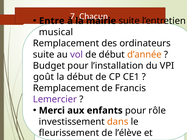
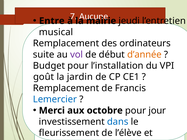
Chacun: Chacun -> Aucune (94, 16)
mairie suite: suite -> jeudi (129, 21)
la début: début -> jardin (80, 77)
Lemercier colour: purple -> blue (55, 99)
enfants: enfants -> octobre (105, 111)
rôle: rôle -> jour (157, 111)
dans colour: orange -> blue (118, 122)
